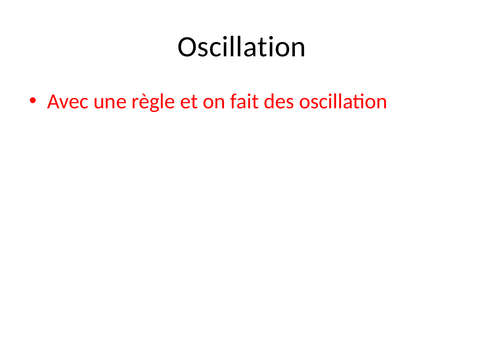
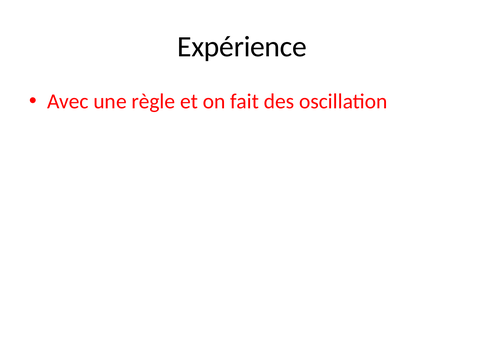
Oscillation: Oscillation -> Expérience (242, 47)
